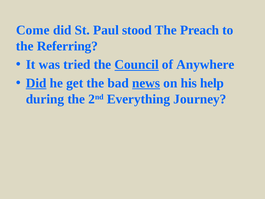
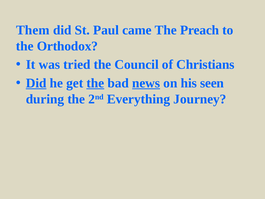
Come: Come -> Them (33, 30)
stood: stood -> came (137, 30)
Referring: Referring -> Orthodox (67, 46)
Council underline: present -> none (137, 65)
Anywhere: Anywhere -> Christians (205, 65)
the underline: none -> present (95, 83)
help: help -> seen (212, 83)
